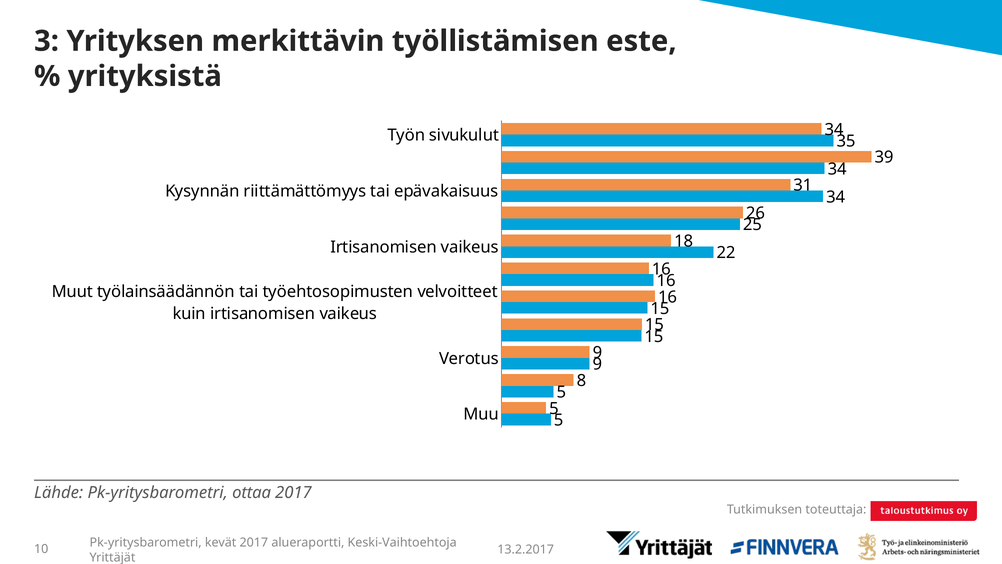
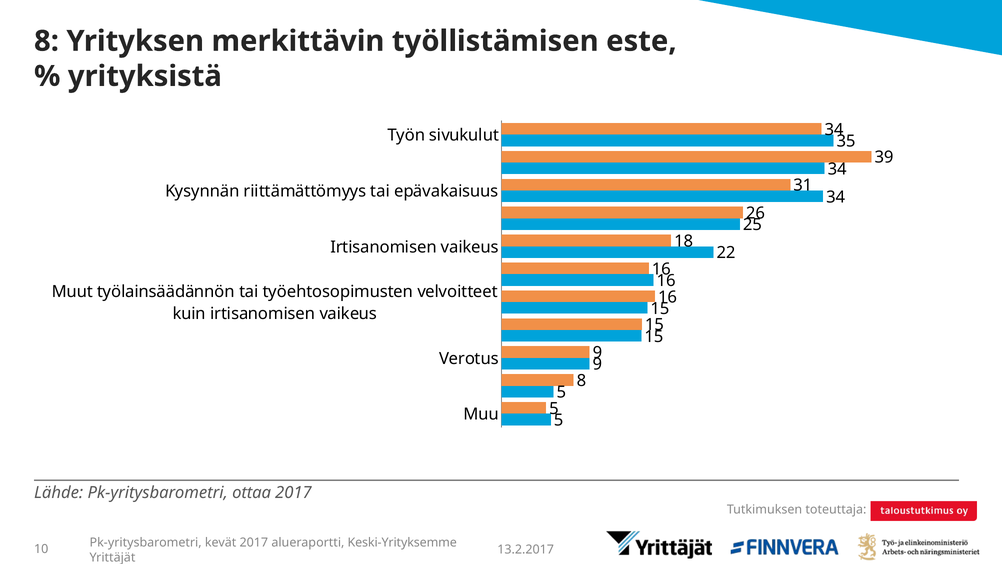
3: 3 -> 8 (46, 41)
Keski-Vaihtoehtoja: Keski-Vaihtoehtoja -> Keski-Yrityksemme (402, 542)
